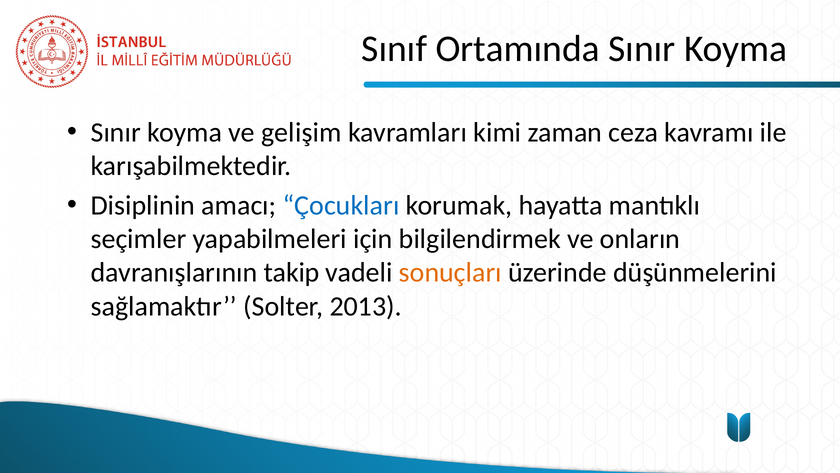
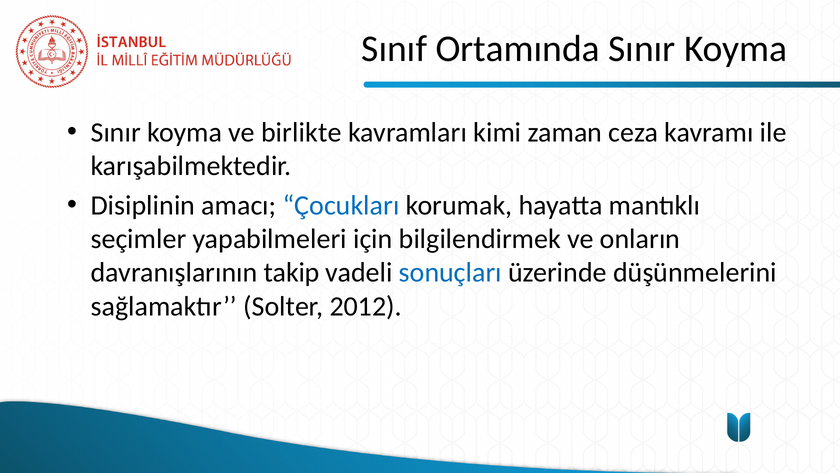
gelişim: gelişim -> birlikte (301, 132)
sonuçları colour: orange -> blue (450, 272)
2013: 2013 -> 2012 (366, 306)
